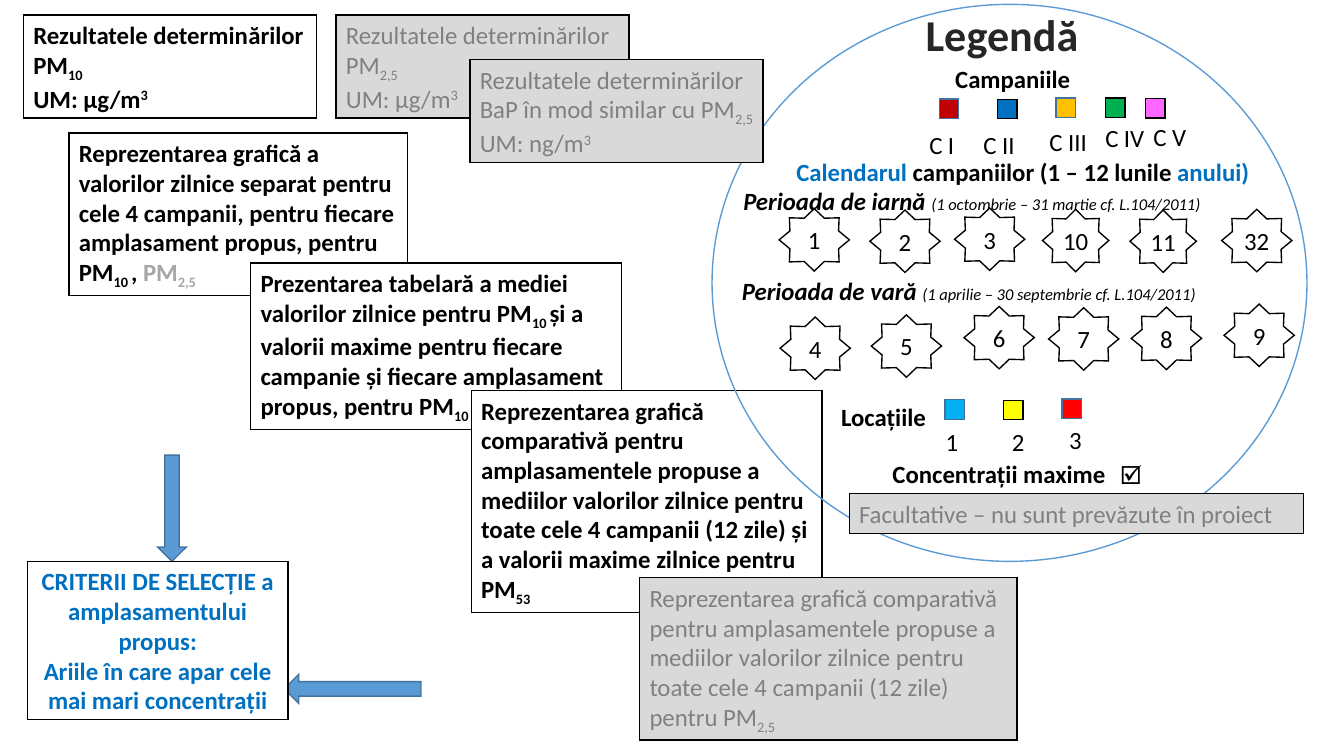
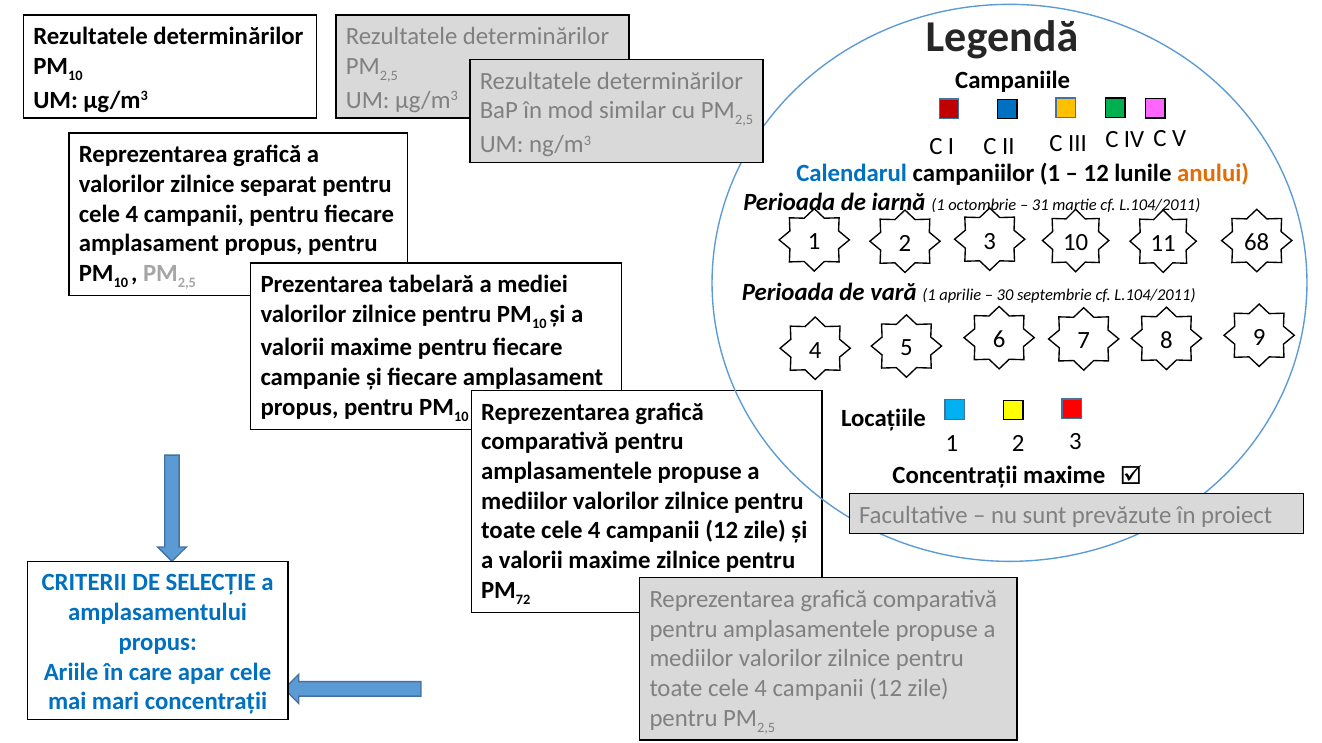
anului colour: blue -> orange (1213, 174)
32: 32 -> 68 (1257, 242)
53: 53 -> 72 (523, 600)
